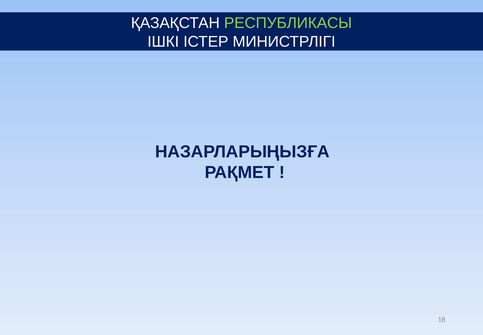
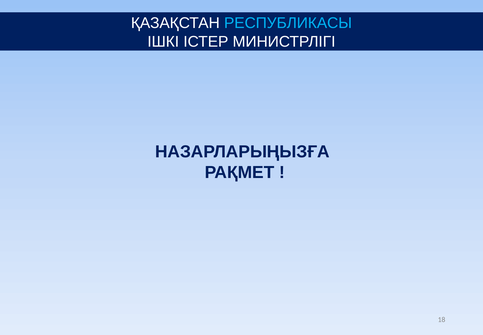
РЕСПУБЛИКАСЫ colour: light green -> light blue (288, 23)
